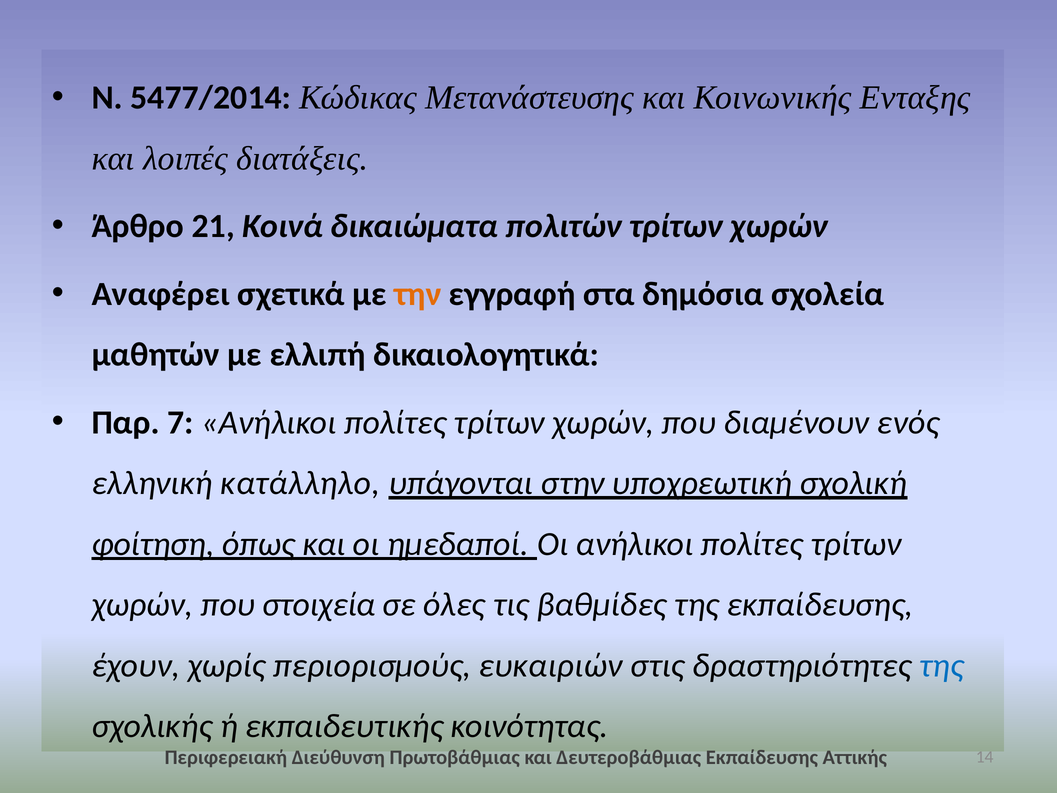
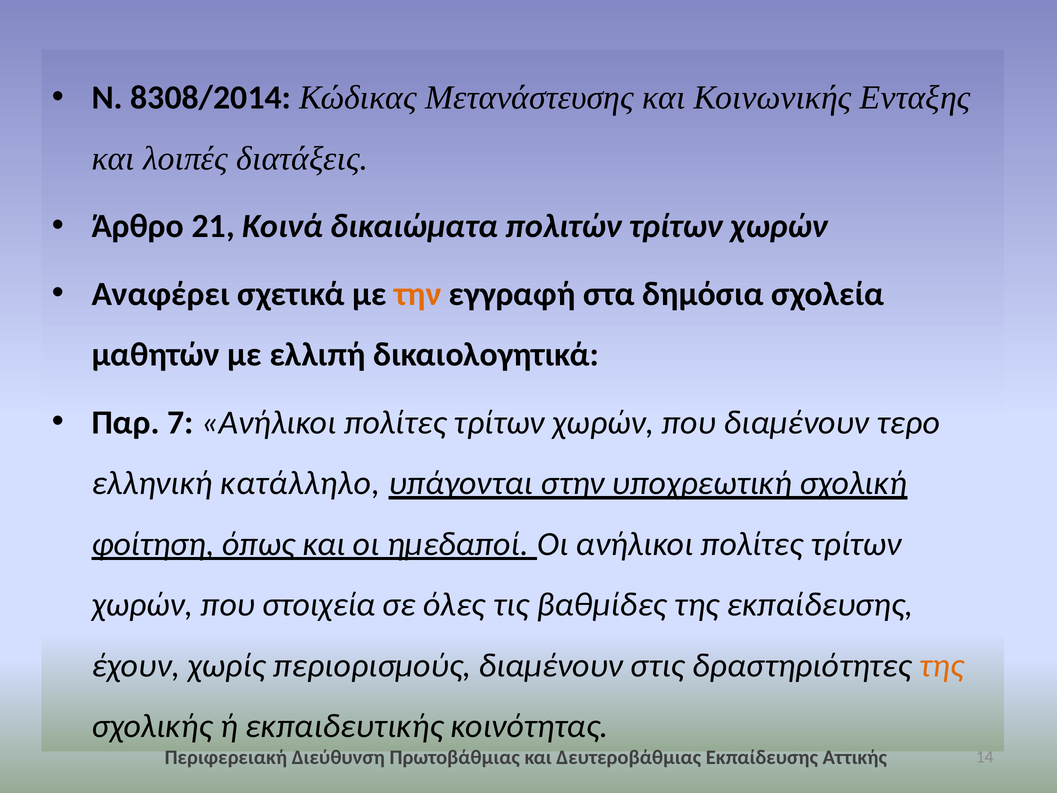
5477/2014: 5477/2014 -> 8308/2014 (211, 98)
ενός: ενός -> τερο (908, 422)
περιορισμούς ευκαιριών: ευκαιριών -> διαμένουν (551, 665)
της colour: blue -> orange (942, 665)
